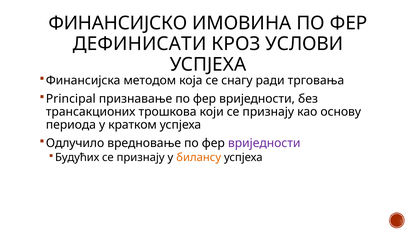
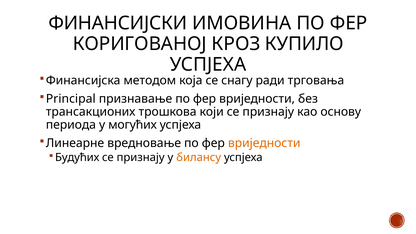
ФИНАНСИЈСКО: ФИНАНСИЈСКО -> ФИНАНСИЈСКИ (118, 23)
ДЕФИНИСАТИ: ДЕФИНИСАТИ -> КОРИГОВАНОЈ (140, 44)
УСЛОВИ: УСЛОВИ -> КУПИЛО (304, 44)
кратком: кратком -> могућих (133, 125)
Одлучилo: Одлучилo -> Линеарне (75, 143)
вриједности colour: purple -> orange (264, 143)
